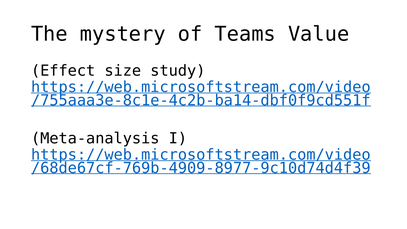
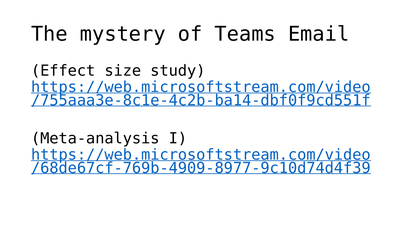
Value: Value -> Email (319, 34)
